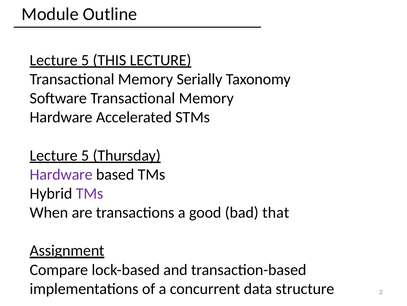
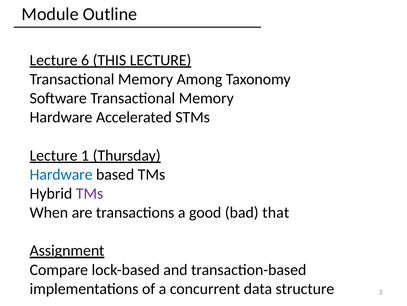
5: 5 -> 6 (85, 60)
Serially: Serially -> Among (199, 79)
5: 5 -> 1 (85, 155)
Hardware colour: purple -> blue (61, 174)
